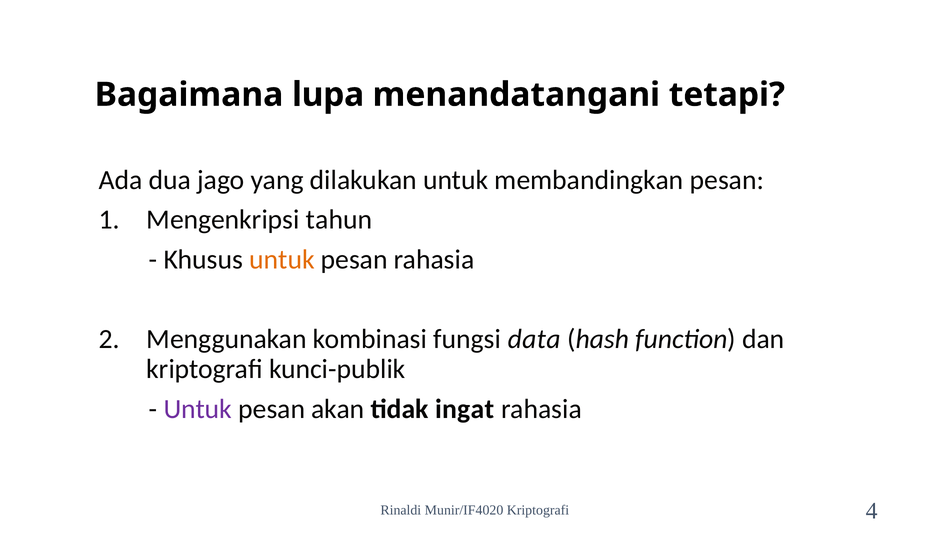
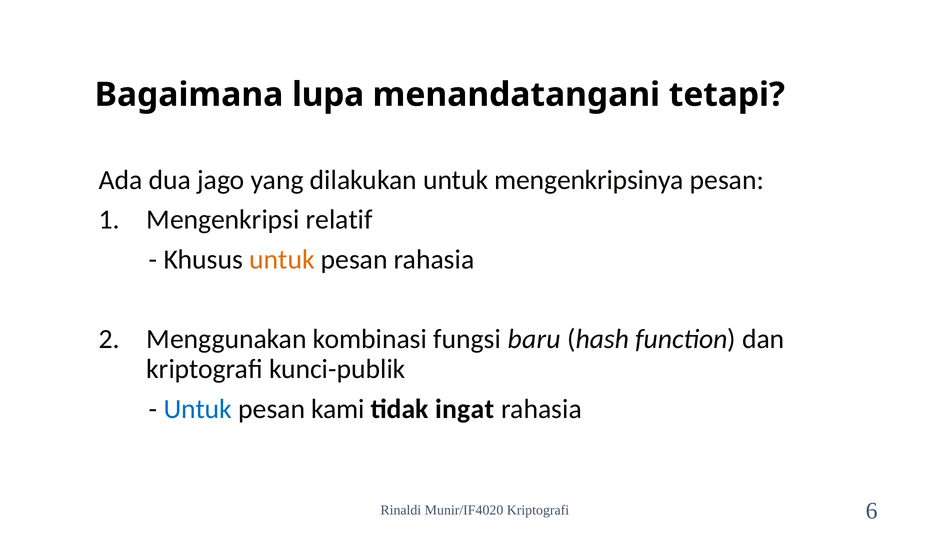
membandingkan: membandingkan -> mengenkripsinya (589, 180)
tahun: tahun -> relatif (339, 220)
data: data -> baru (534, 339)
Untuk colour: purple -> blue (198, 409)
akan: akan -> kami (338, 409)
4: 4 -> 6 (872, 511)
